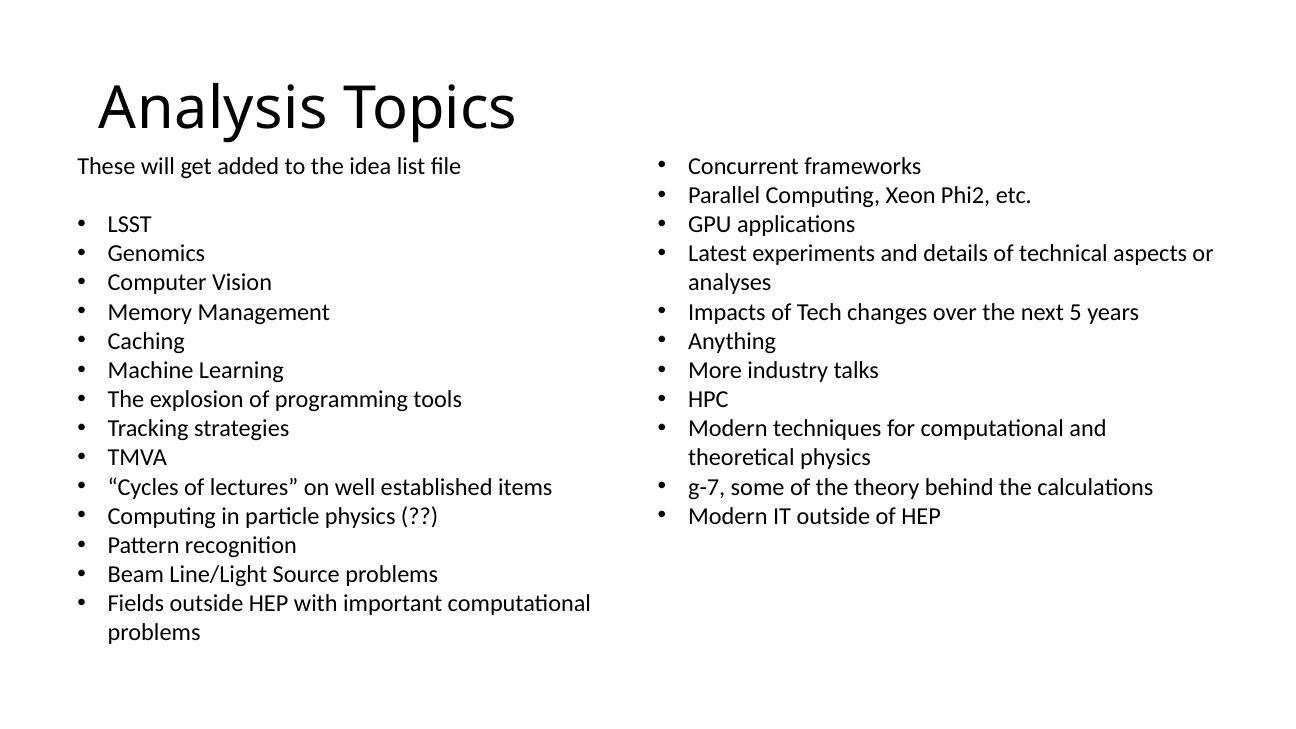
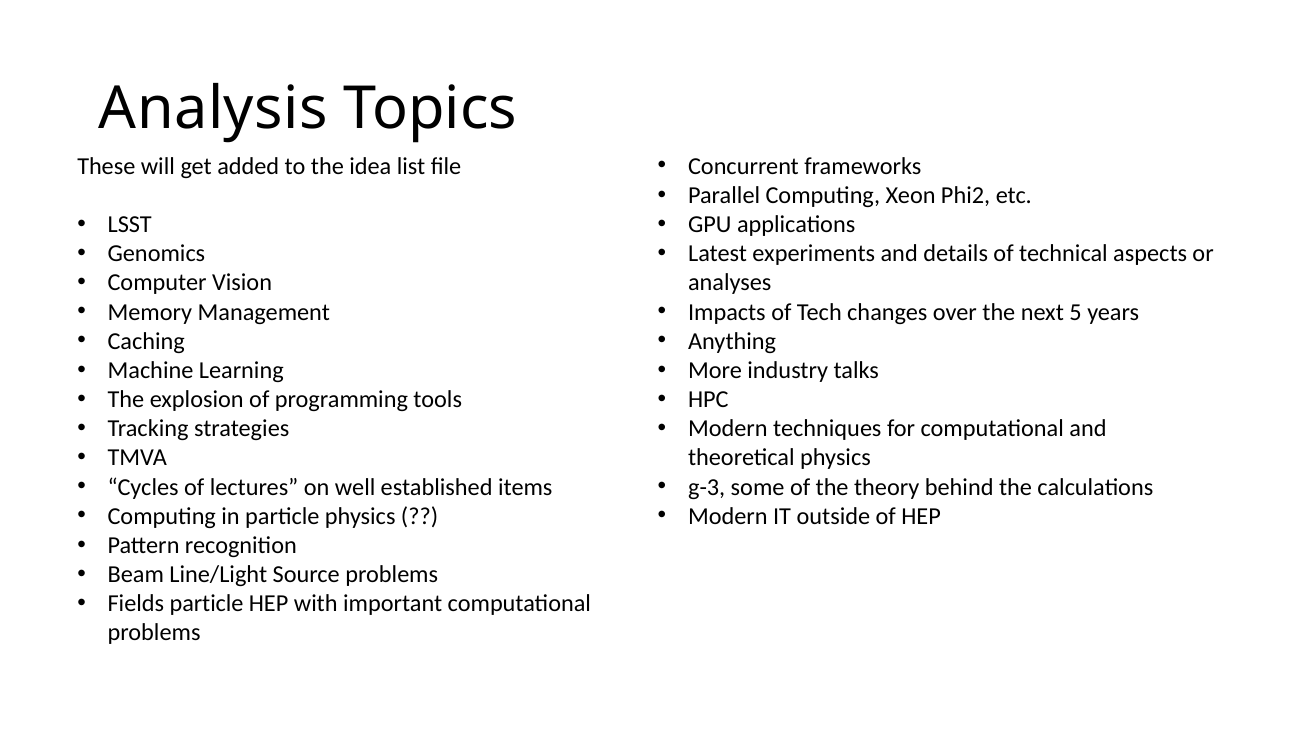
g-7: g-7 -> g-3 (707, 487)
Fields outside: outside -> particle (207, 604)
